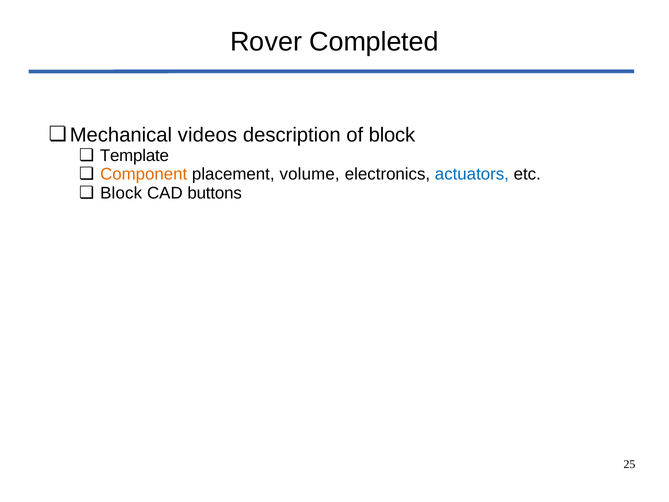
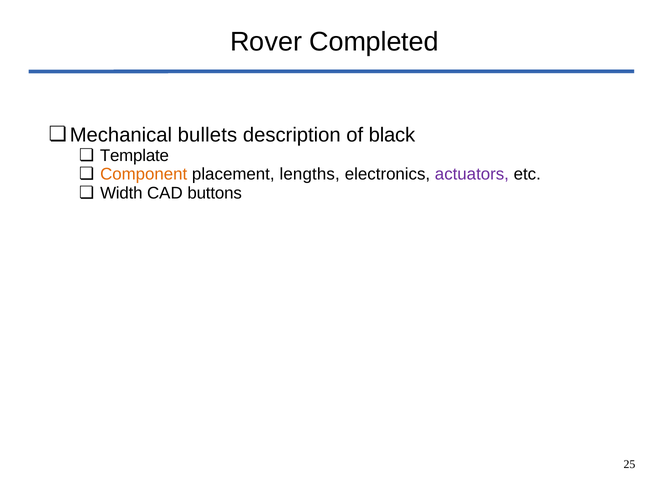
videos: videos -> bullets (207, 135)
of block: block -> black (392, 135)
volume: volume -> lengths (310, 174)
actuators colour: blue -> purple (472, 174)
Block: Block -> Width (121, 193)
